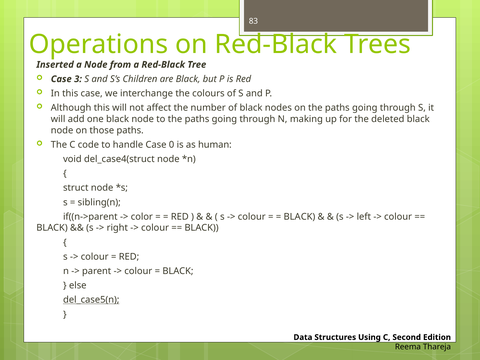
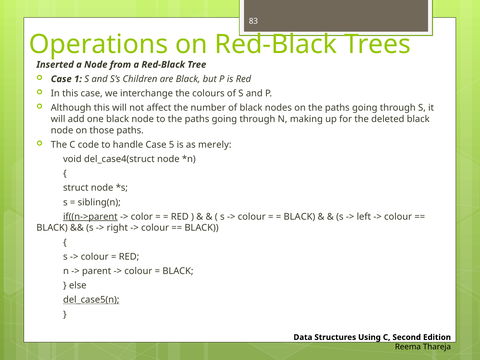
3: 3 -> 1 (78, 79)
0: 0 -> 5 (172, 145)
human: human -> merely (215, 145)
if((n->parent underline: none -> present (90, 217)
